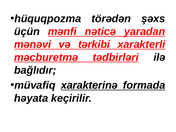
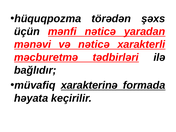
və tərkibi: tərkibi -> nəticə (94, 44)
